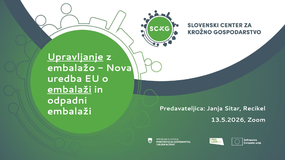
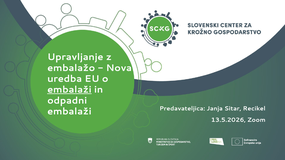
Upravljanje underline: present -> none (75, 57)
